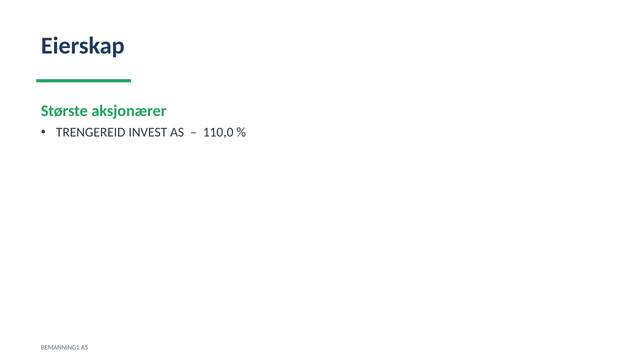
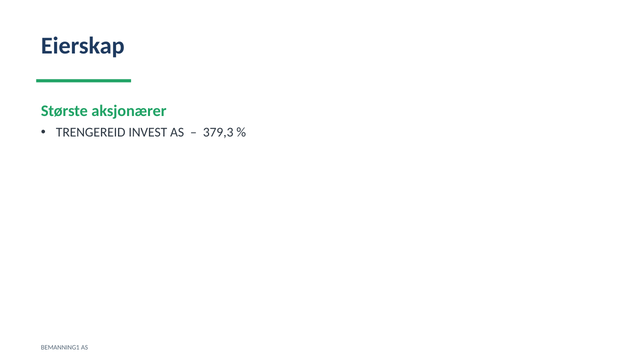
110,0: 110,0 -> 379,3 (218, 132)
